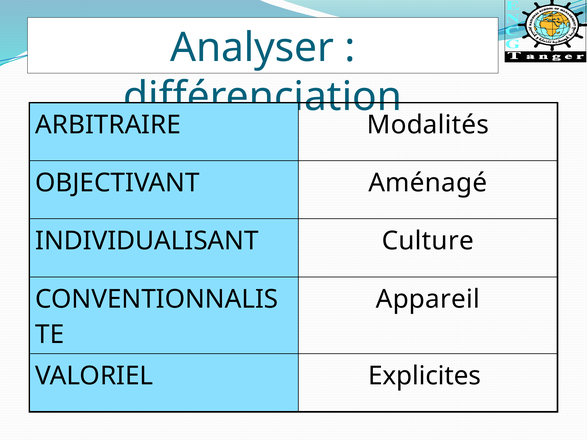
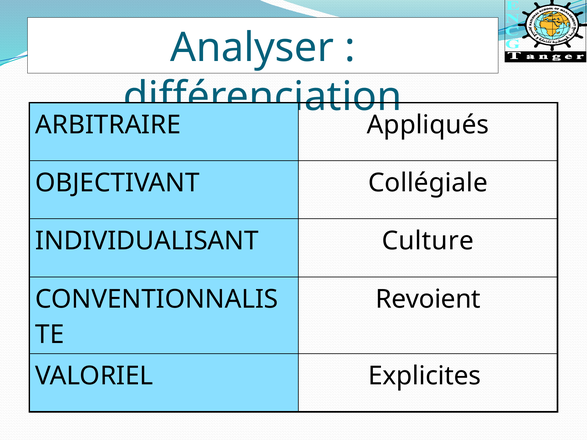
Modalités: Modalités -> Appliqués (428, 125)
Aménagé: Aménagé -> Collégiale (428, 183)
Appareil: Appareil -> Revoient (428, 299)
